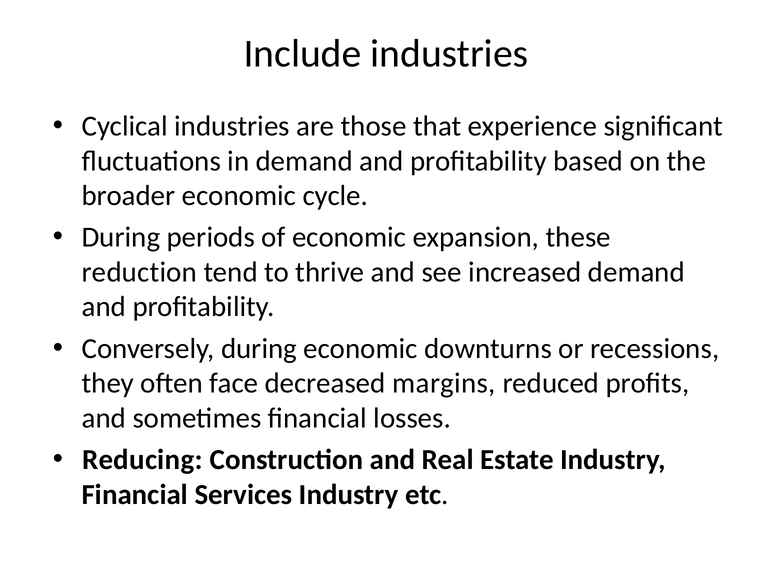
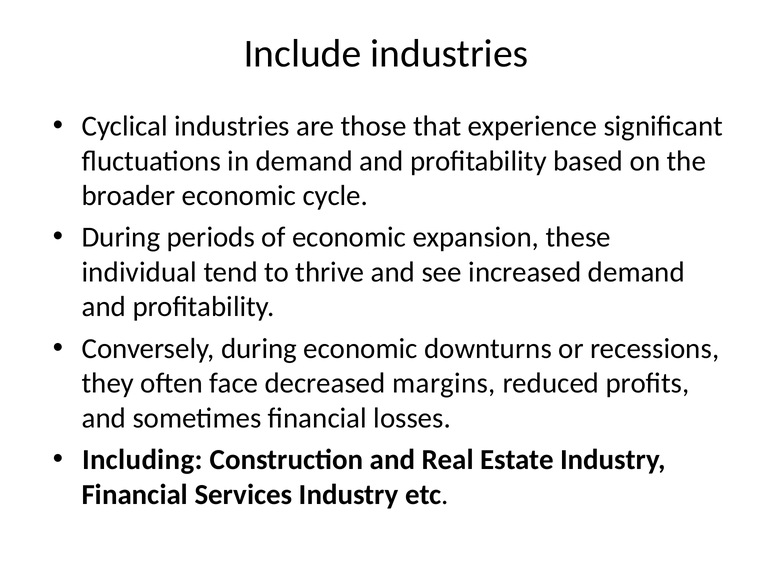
reduction: reduction -> individual (139, 272)
Reducing: Reducing -> Including (142, 460)
